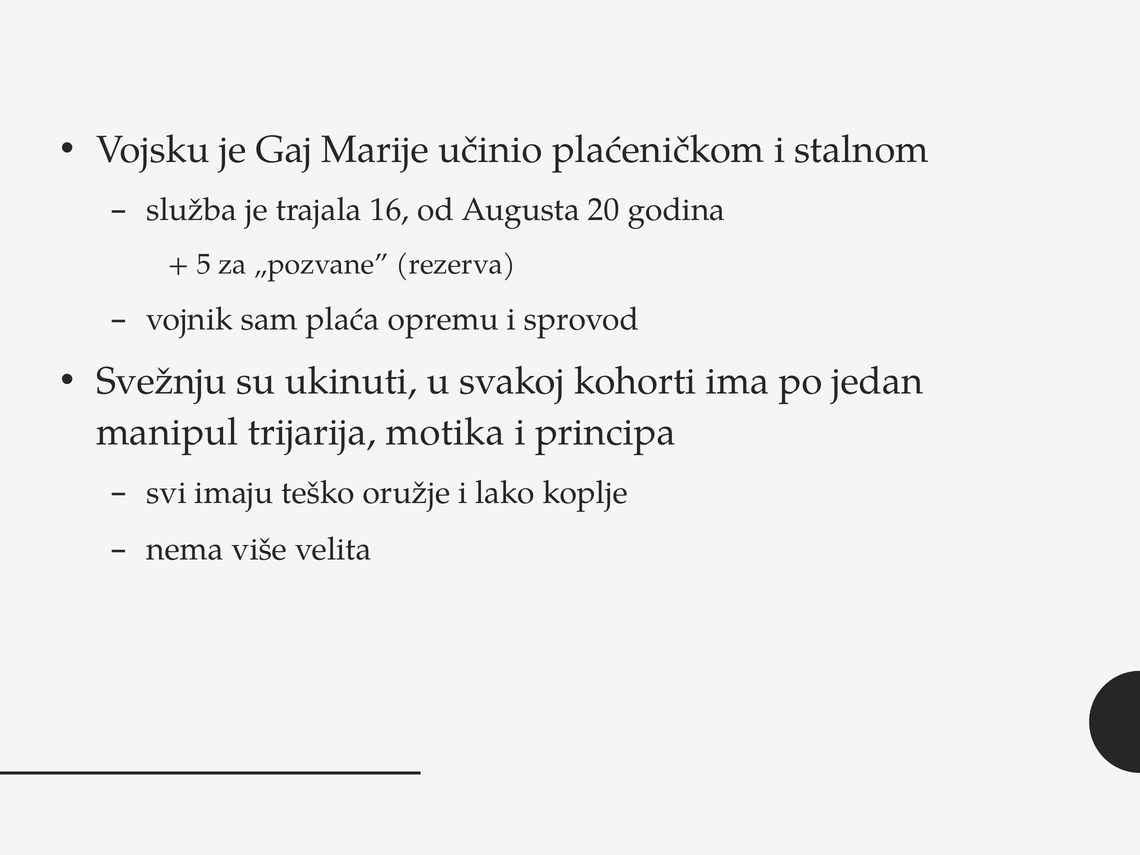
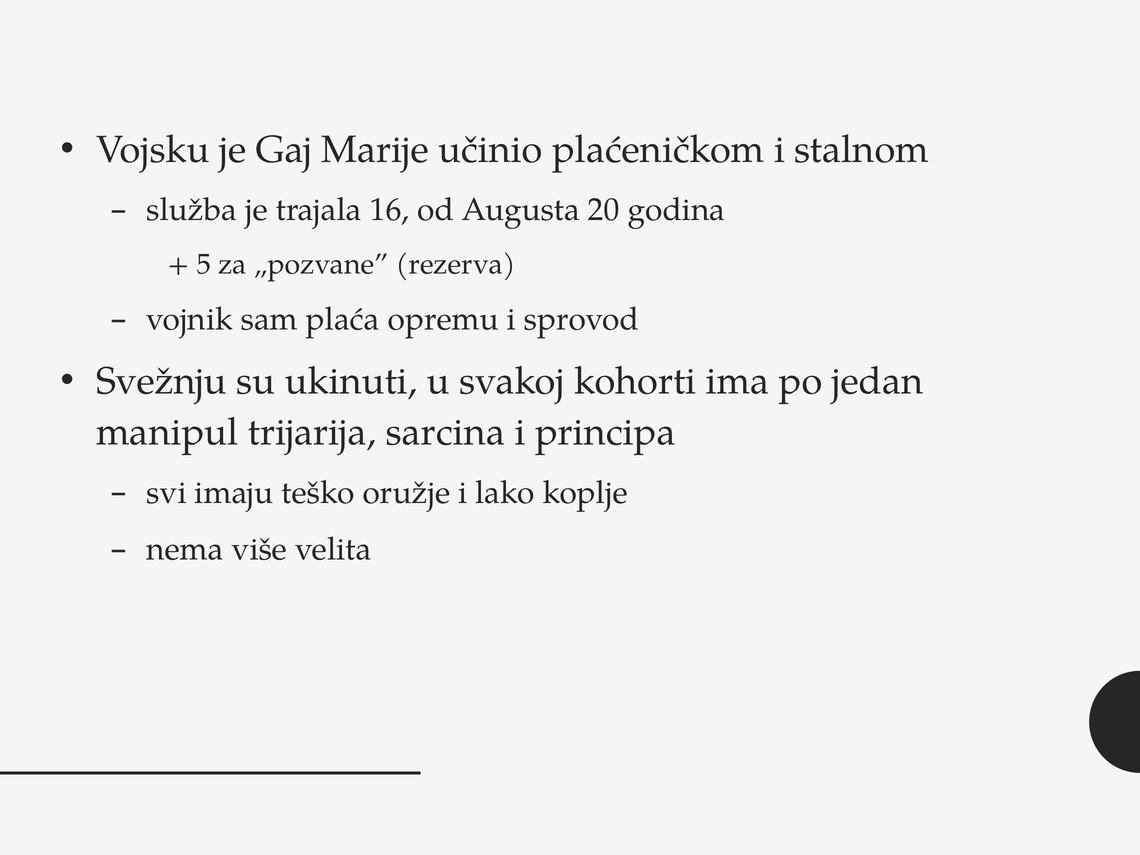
motika: motika -> sarcina (445, 432)
